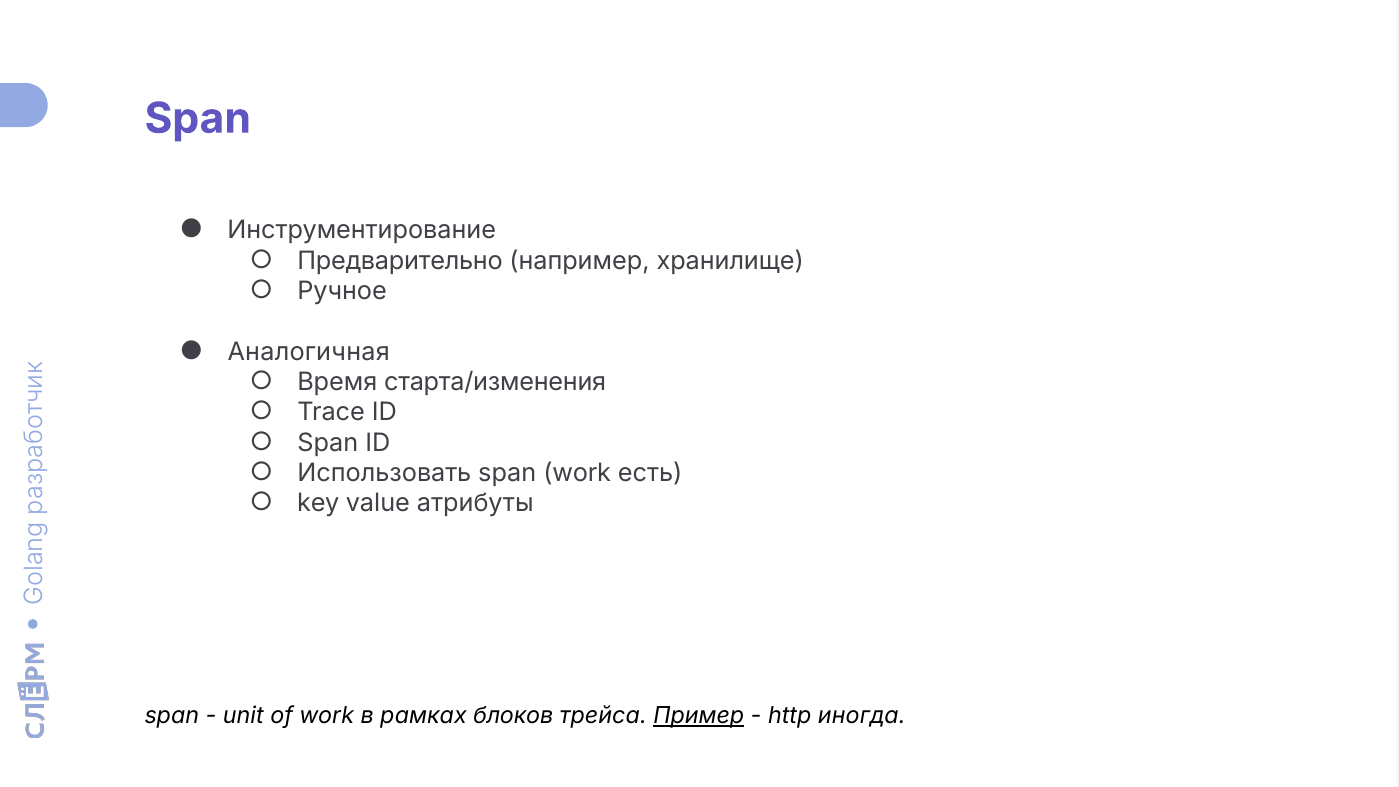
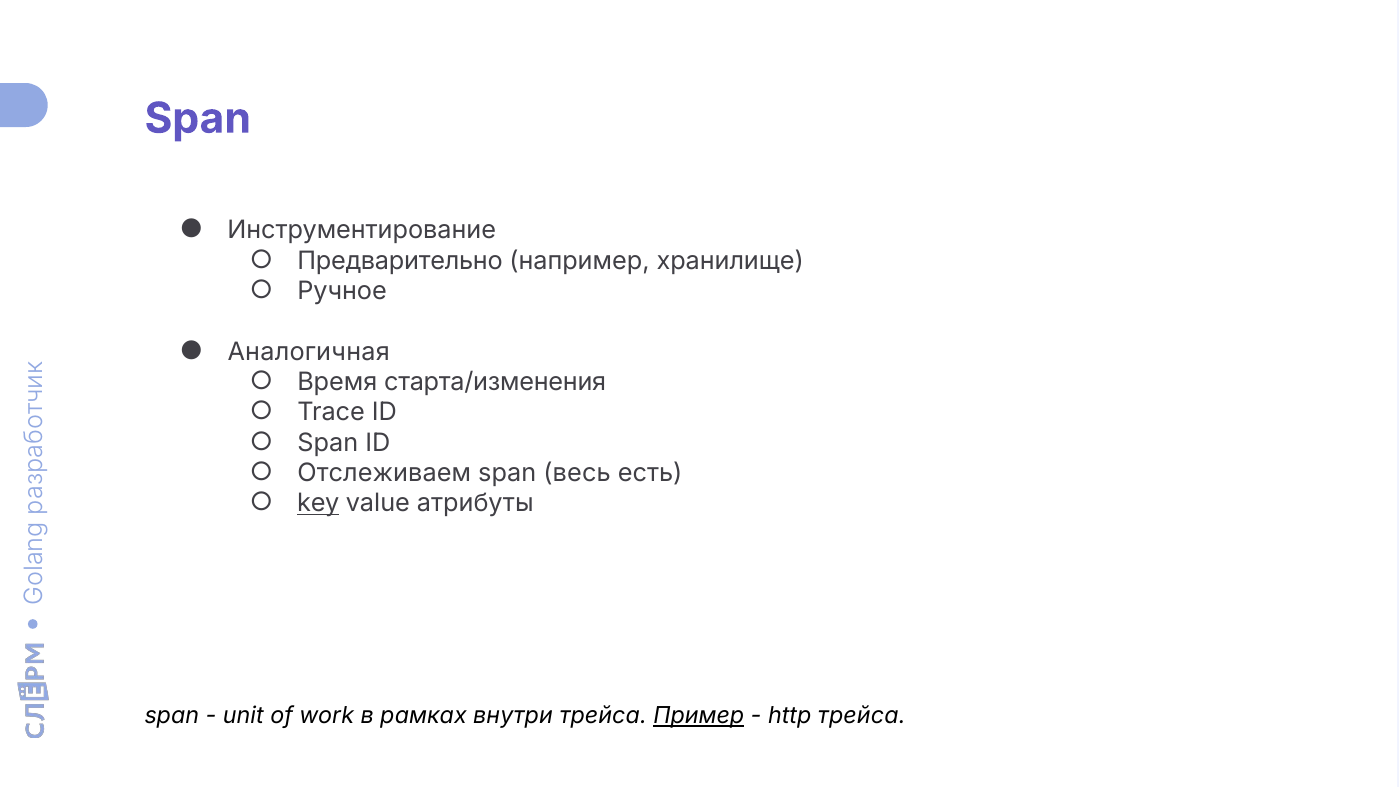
Использовать: Использовать -> Отслеживаем (384, 473)
span work: work -> весь (577, 473)
key underline: none -> present (318, 503)
блоков: блоков -> внутри (513, 716)
http иногда: иногда -> трейса (862, 716)
